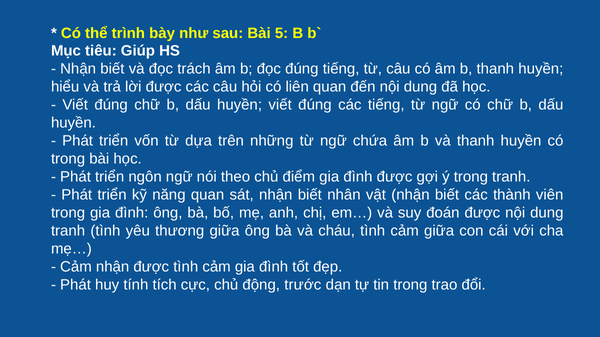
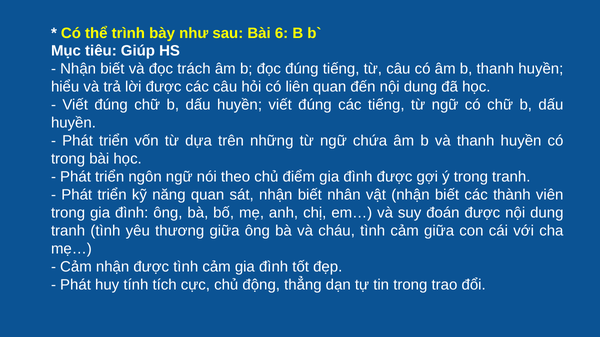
5: 5 -> 6 (282, 33)
trước: trước -> thẳng (303, 285)
